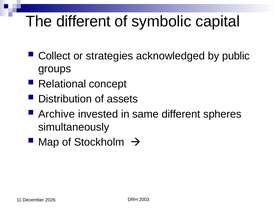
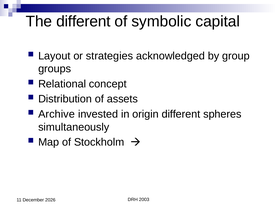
Collect: Collect -> Layout (54, 56)
public: public -> group (236, 56)
same: same -> origin (146, 114)
